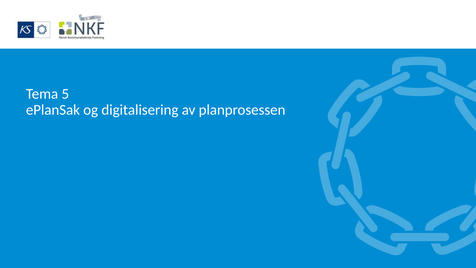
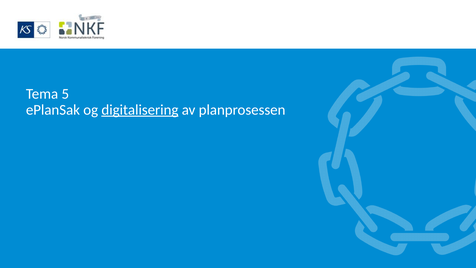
digitalisering underline: none -> present (140, 110)
